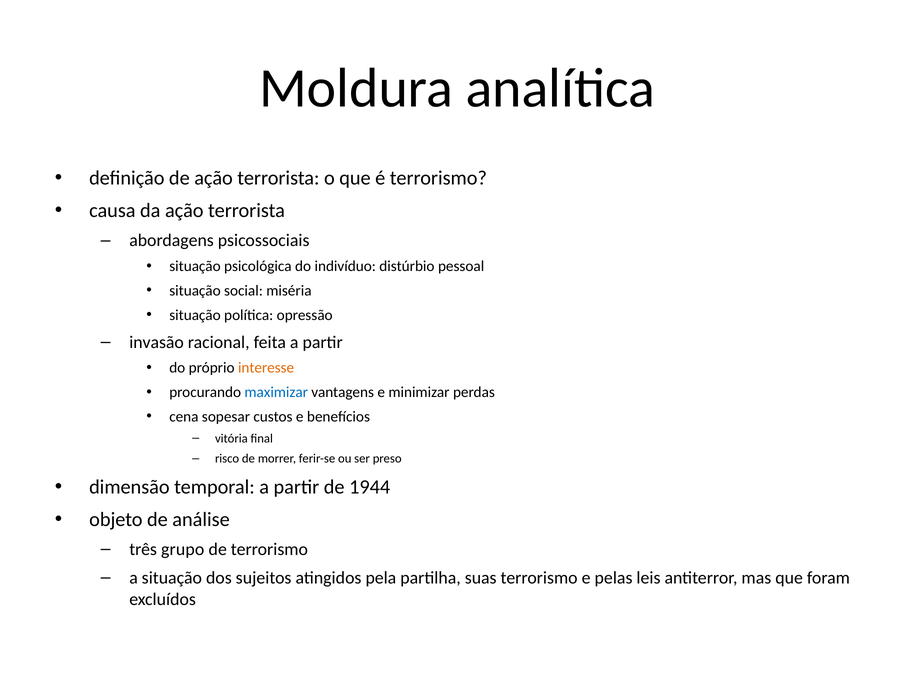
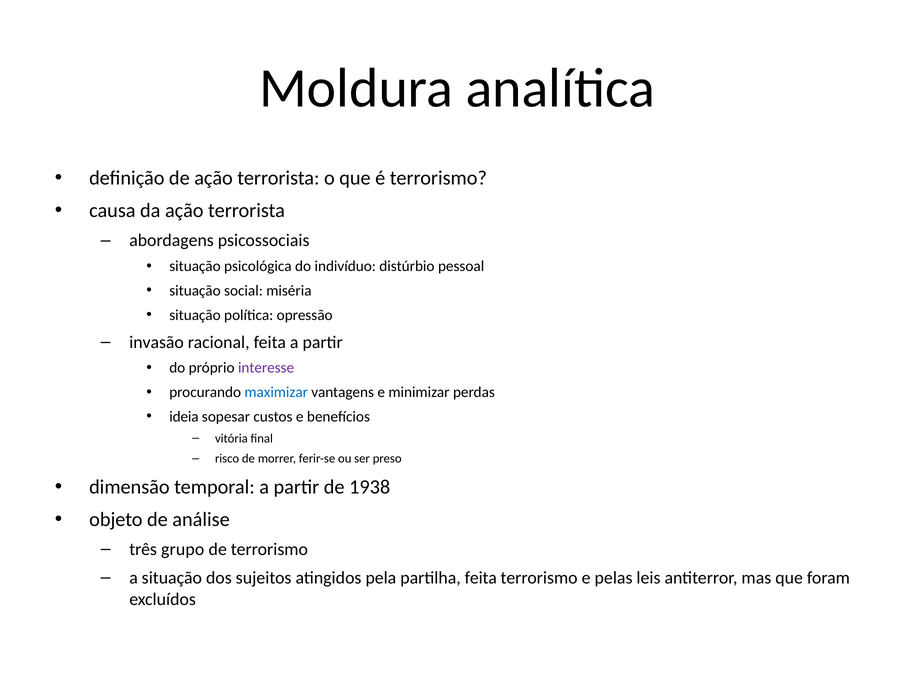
interesse colour: orange -> purple (266, 368)
cena: cena -> ideia (184, 417)
1944: 1944 -> 1938 (370, 487)
partilha suas: suas -> feita (481, 578)
